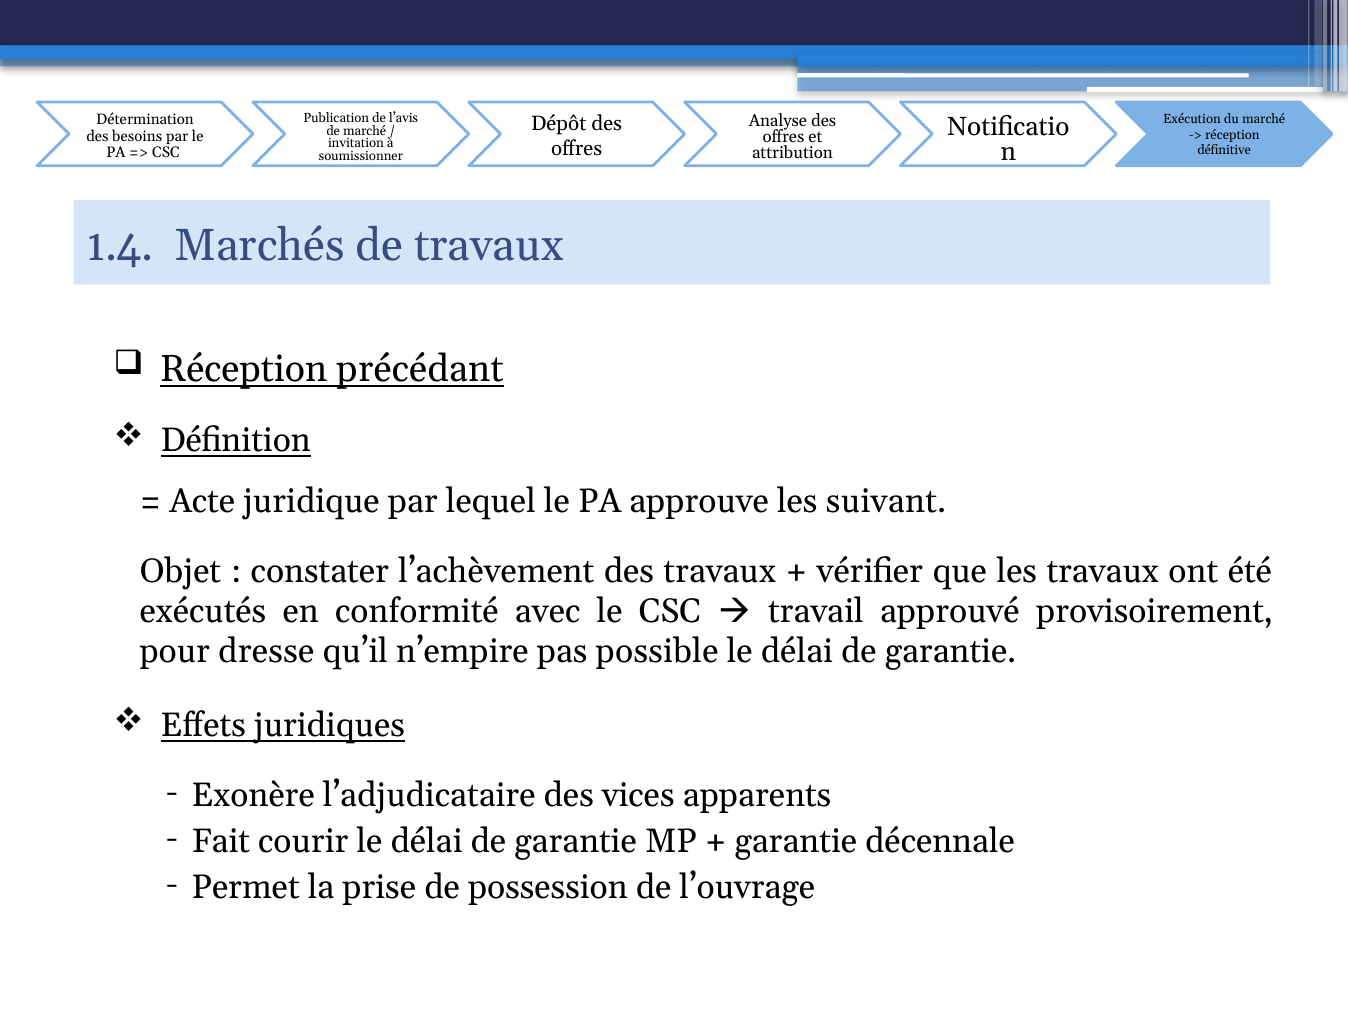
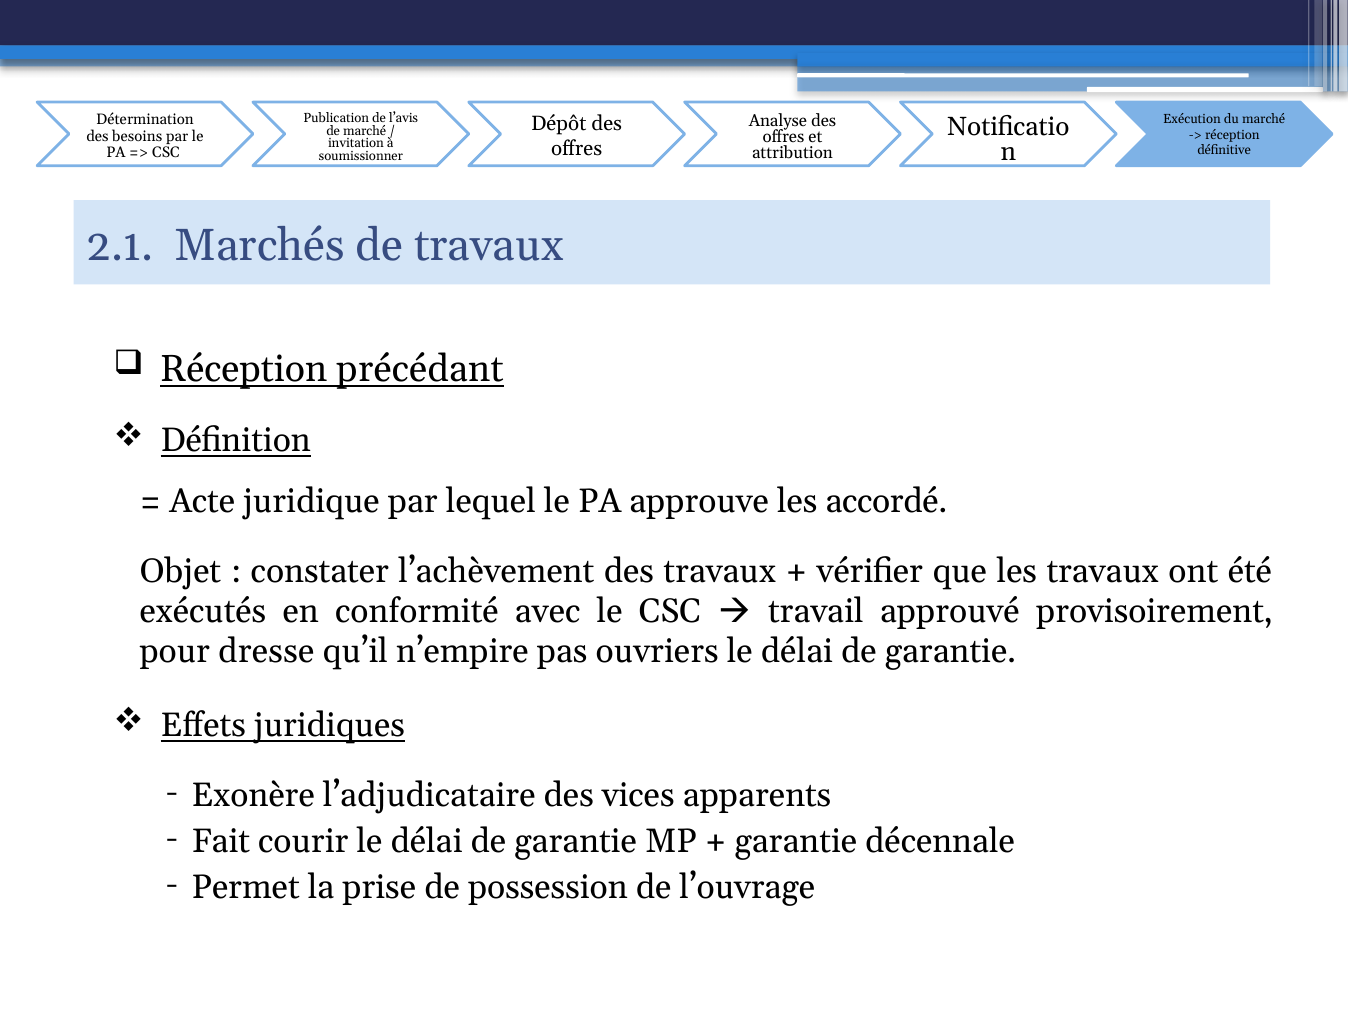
1.4: 1.4 -> 2.1 (120, 245)
suivant: suivant -> accordé (886, 501)
possible: possible -> ouvriers (657, 652)
